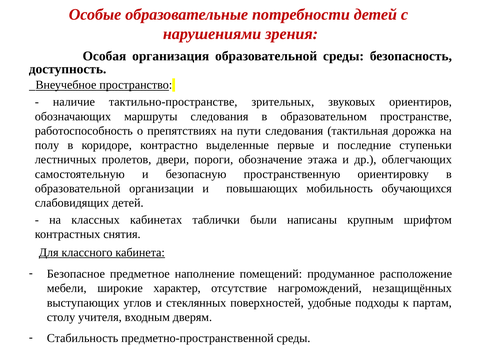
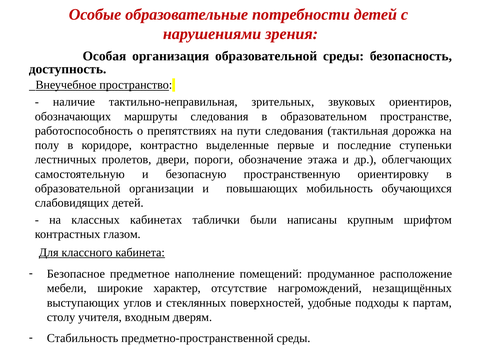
тактильно-пространстве: тактильно-пространстве -> тактильно-неправильная (173, 102)
снятия: снятия -> глазом (122, 234)
